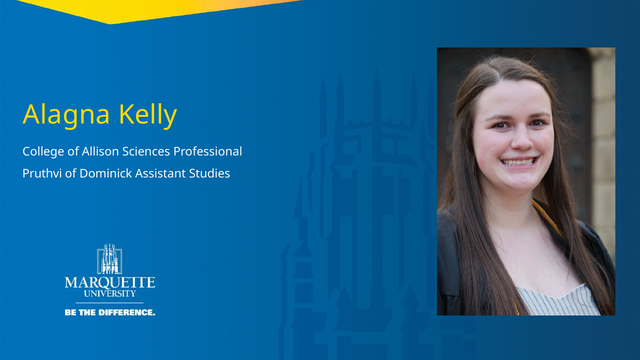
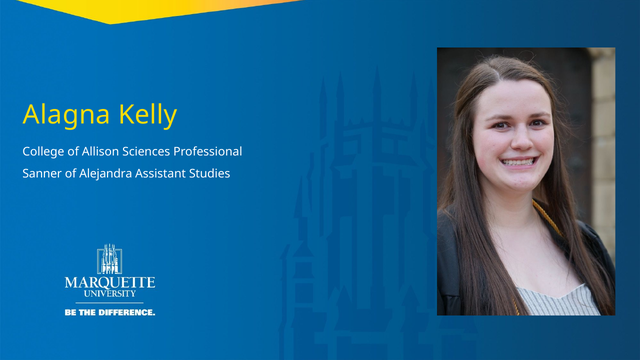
Pruthvi: Pruthvi -> Sanner (42, 174)
Dominick: Dominick -> Alejandra (106, 174)
